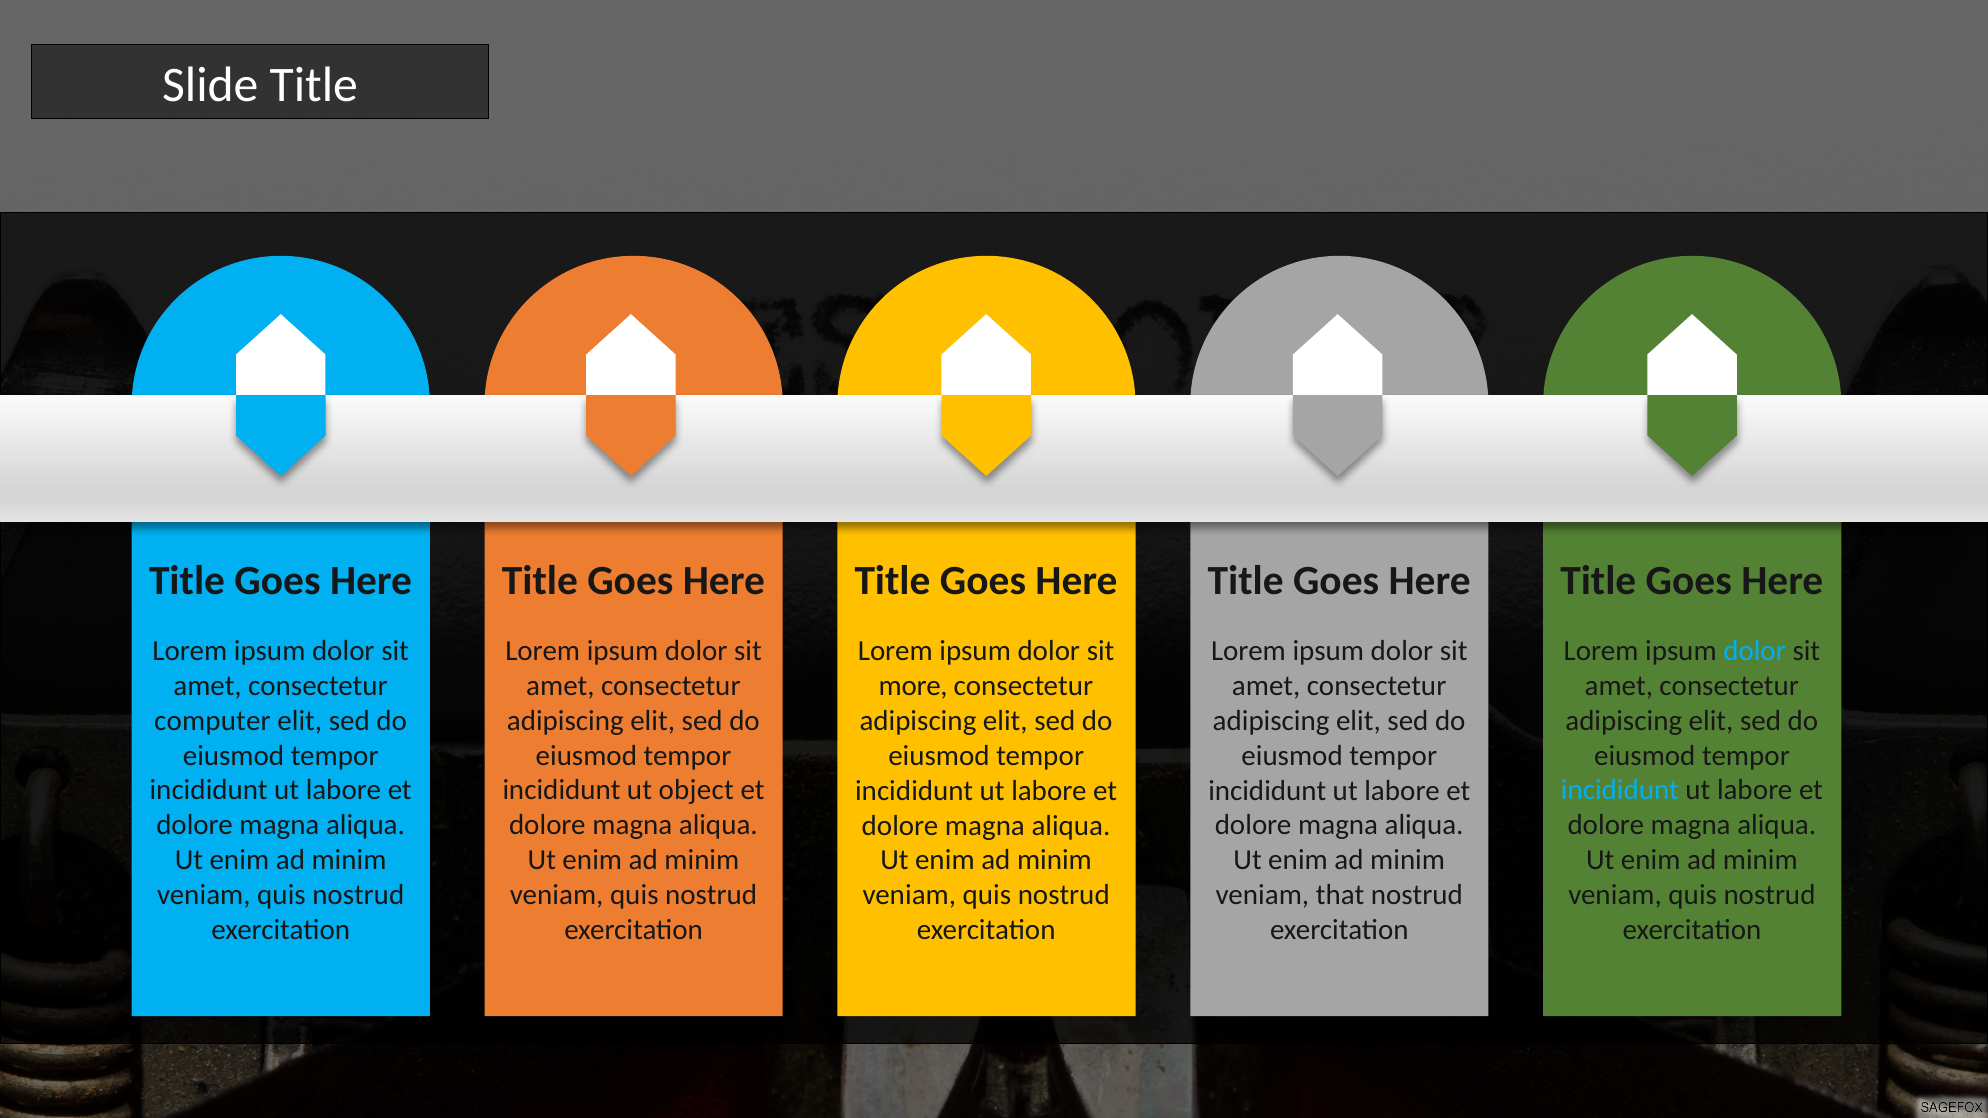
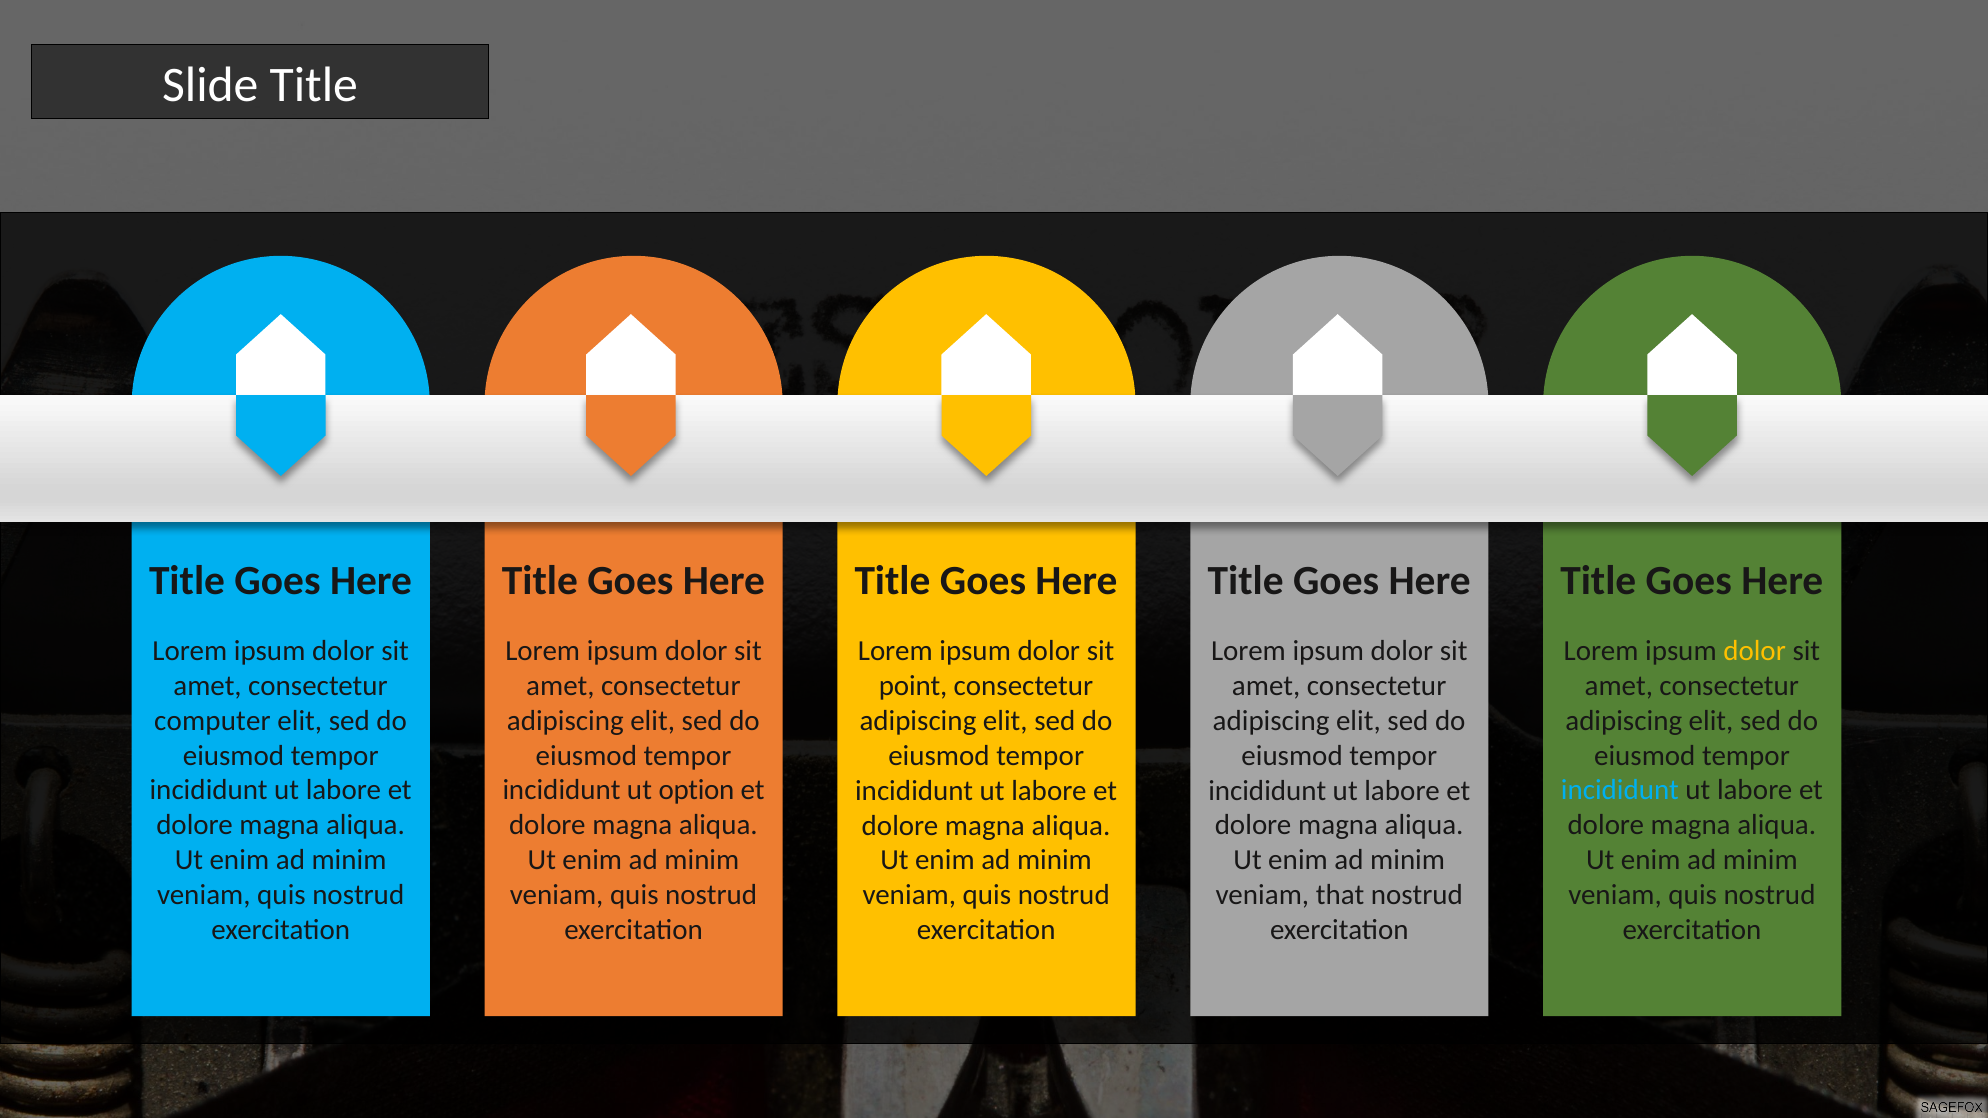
dolor colour: light blue -> yellow (1755, 651)
more: more -> point (913, 686)
object: object -> option (696, 791)
